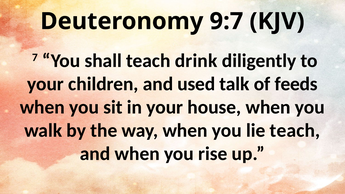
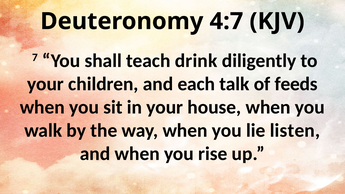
9:7: 9:7 -> 4:7 (226, 21)
used: used -> each (196, 84)
lie teach: teach -> listen (295, 130)
